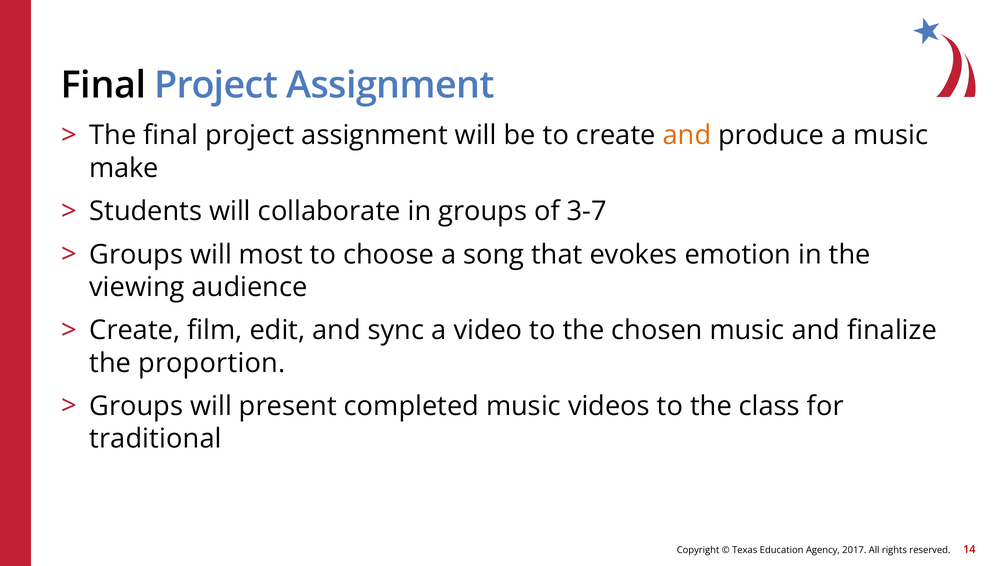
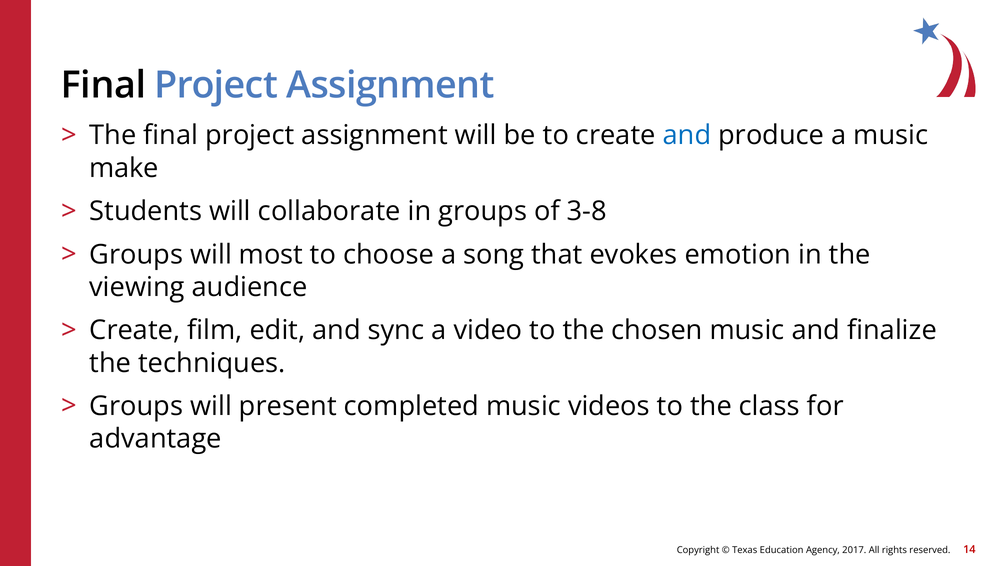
and colour: orange -> blue (687, 135)
3-7: 3-7 -> 3-8 (587, 211)
proportion: proportion -> techniques (212, 363)
traditional: traditional -> advantage (156, 439)
